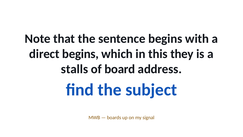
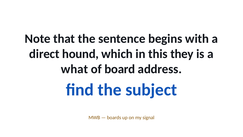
direct begins: begins -> hound (80, 54)
stalls: stalls -> what (74, 69)
